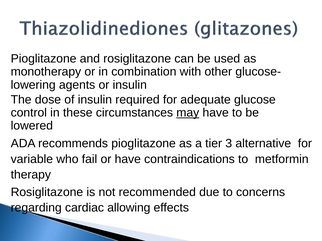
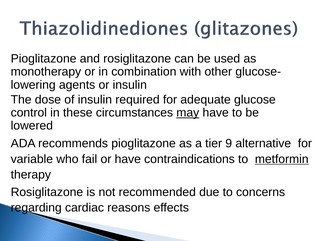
3: 3 -> 9 (229, 144)
metformin underline: none -> present (282, 159)
allowing: allowing -> reasons (129, 208)
